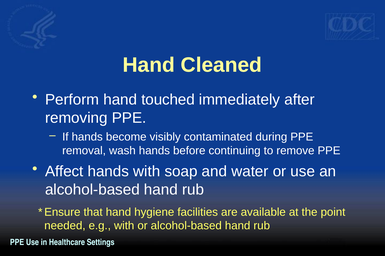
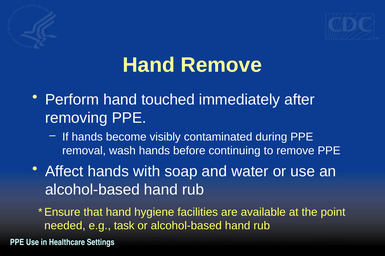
Hand Cleaned: Cleaned -> Remove (221, 65)
e.g with: with -> task (124, 226)
